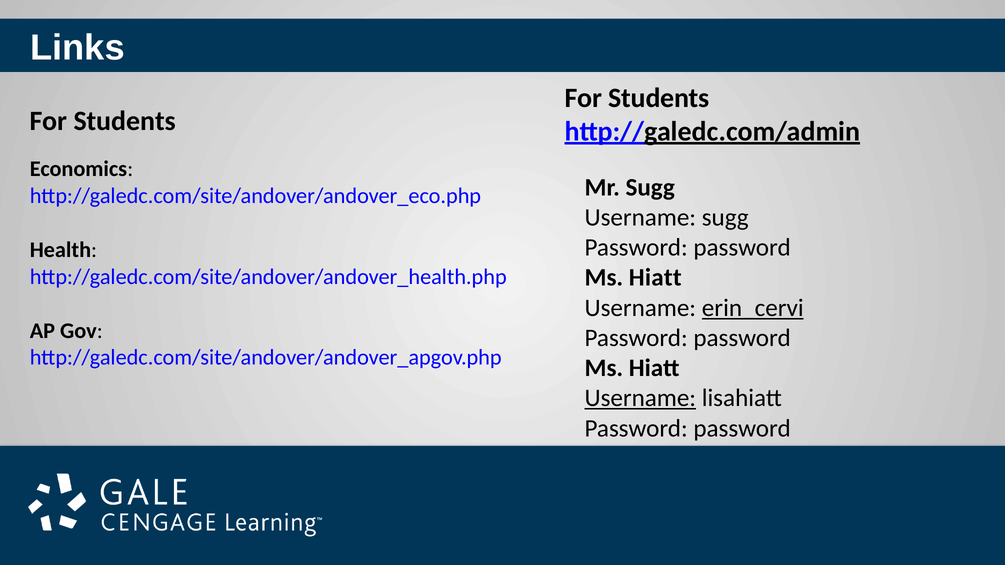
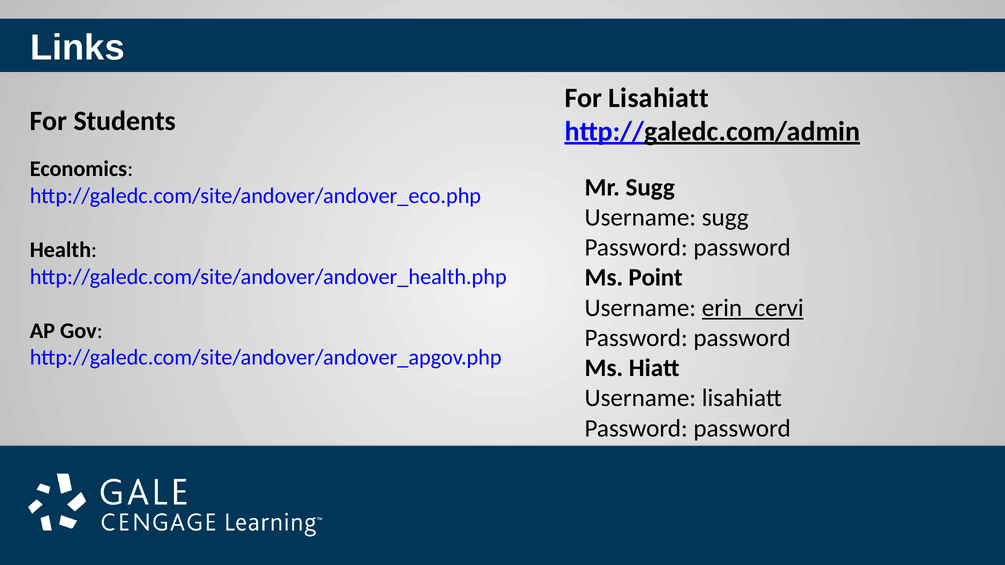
Students: Students -> Lisahiatt (659, 98)
Hiatt: Hiatt -> Point (655, 278)
Username underline: present -> none (640, 398)
